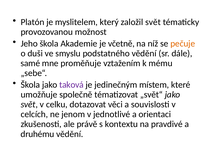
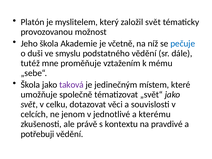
pečuje colour: orange -> blue (183, 44)
samé: samé -> tutéž (30, 63)
orientaci: orientaci -> kterému (155, 114)
druhému: druhému -> potřebuji (37, 134)
